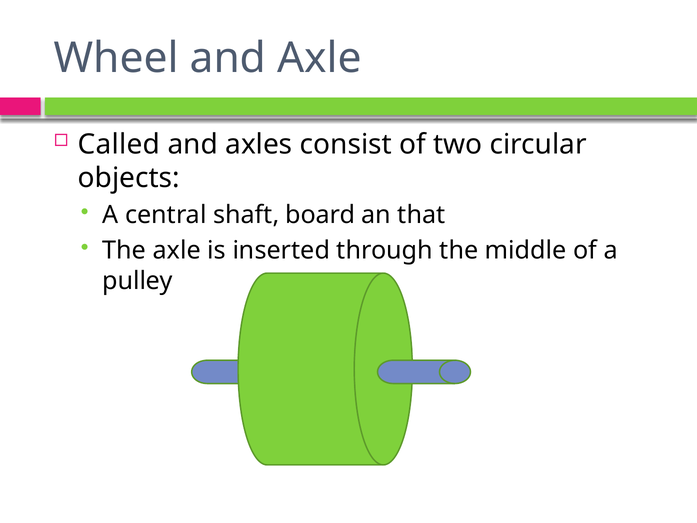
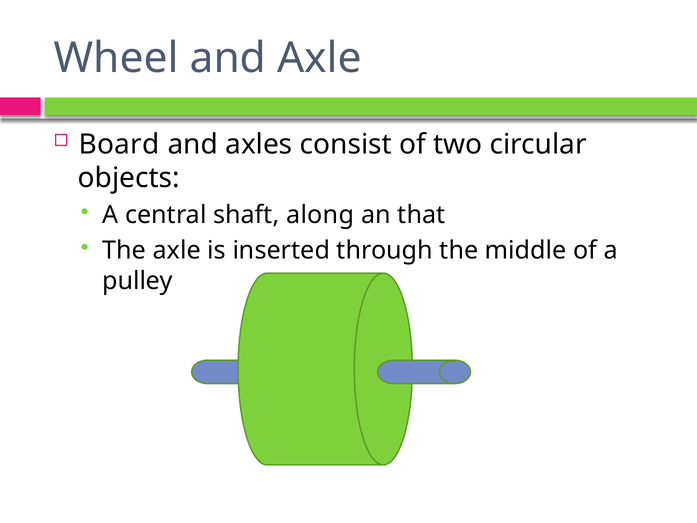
Called: Called -> Board (119, 144)
board: board -> along (320, 215)
